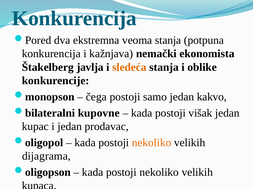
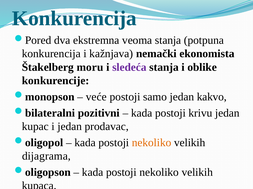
javlja: javlja -> moru (90, 67)
sledeća colour: orange -> purple (129, 67)
čega: čega -> veće (96, 97)
kupovne: kupovne -> pozitivni (99, 113)
višak: višak -> krivu (200, 113)
